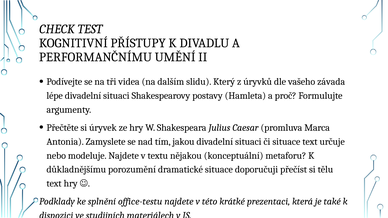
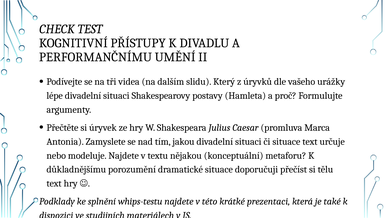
závada: závada -> urážky (331, 82)
office-testu: office-testu -> whips-testu (140, 202)
